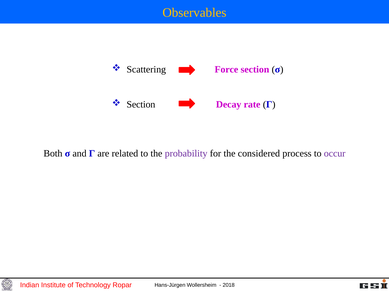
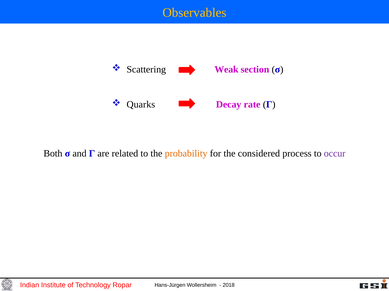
Force: Force -> Weak (226, 70)
Section: Section -> Quarks (141, 105)
probability colour: purple -> orange (186, 154)
